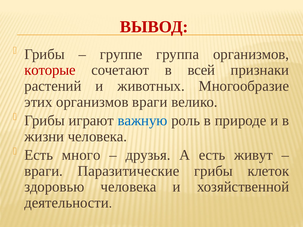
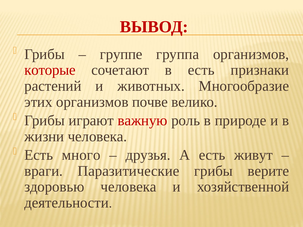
в всей: всей -> есть (201, 70)
организмов враги: враги -> почве (150, 102)
важную colour: blue -> red (143, 121)
клеток: клеток -> верите (268, 171)
